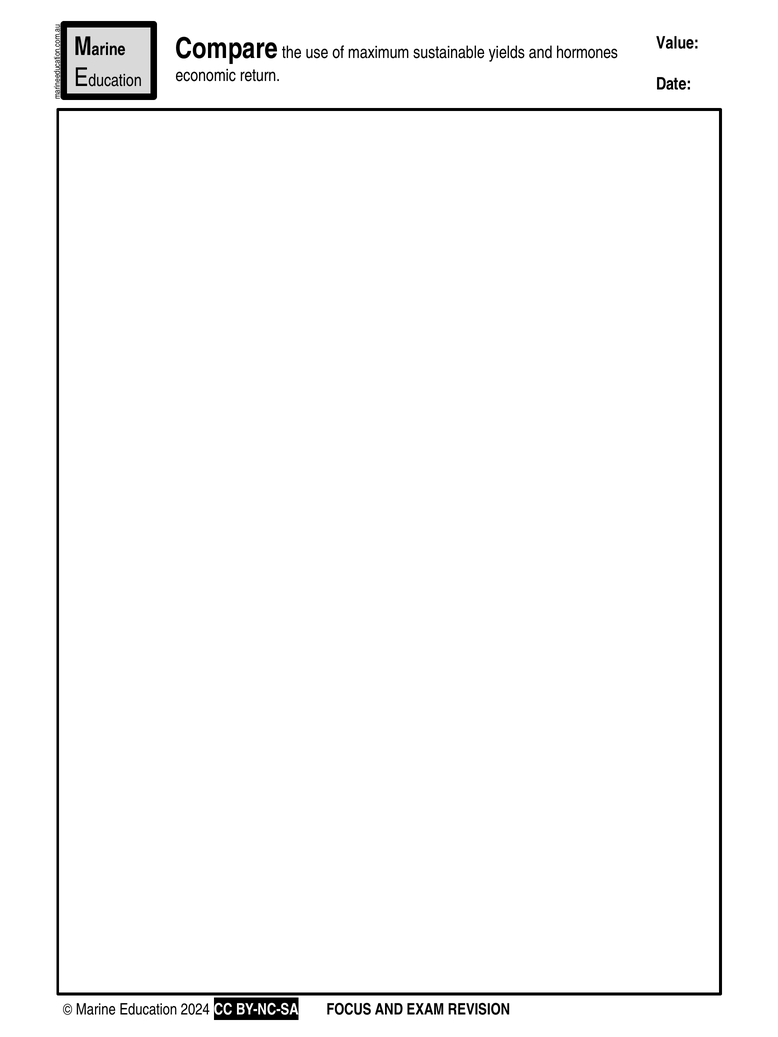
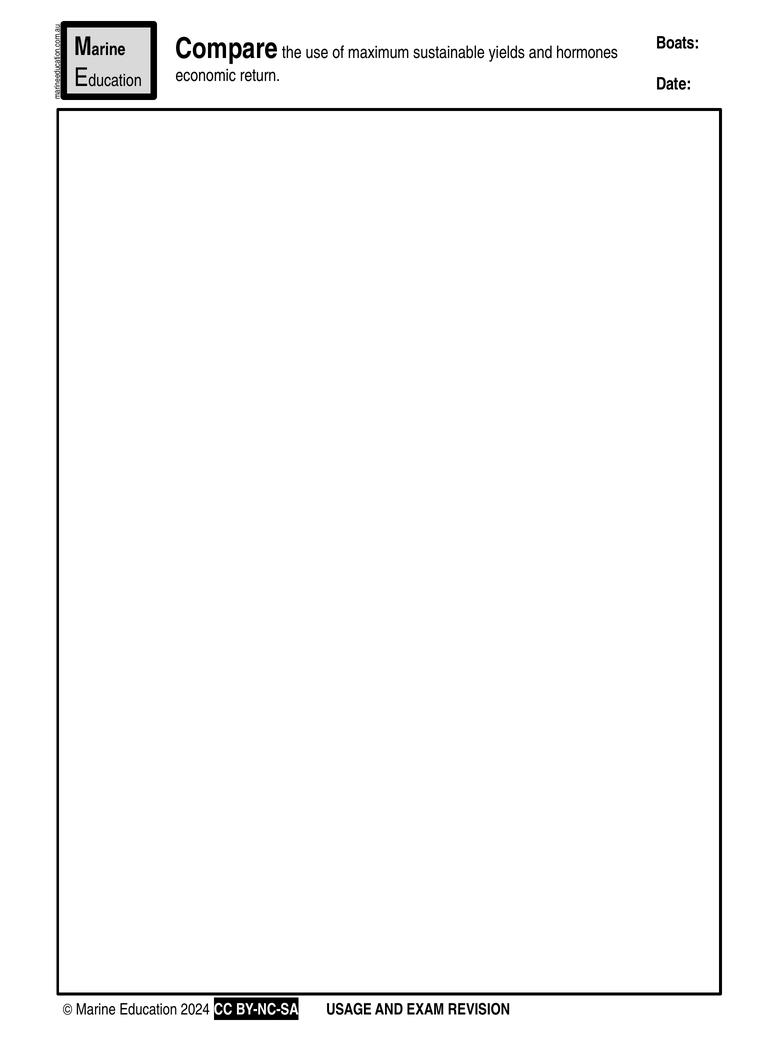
Value: Value -> Boats (678, 43)
FOCUS: FOCUS -> USAGE (349, 1010)
